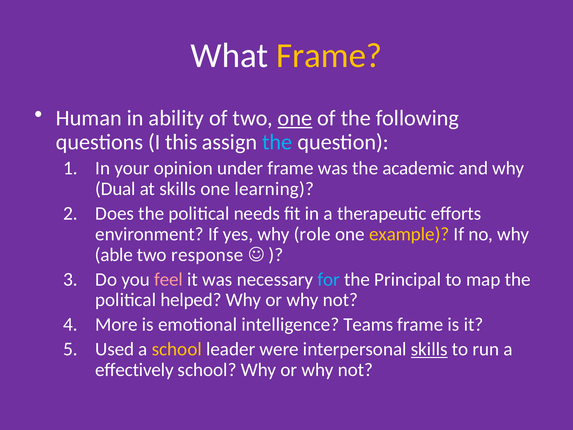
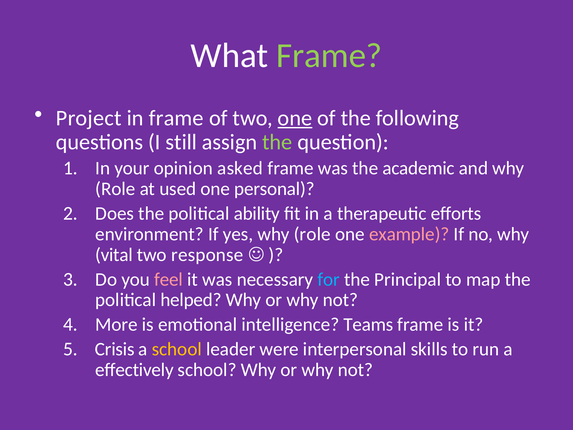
Frame colour: yellow -> light green (329, 55)
Human: Human -> Project (89, 118)
in ability: ability -> frame (176, 118)
this: this -> still (181, 142)
the colour: light blue -> light green (277, 142)
under: under -> asked (240, 168)
Dual: Dual -> Role (115, 189)
at skills: skills -> used (178, 189)
learning: learning -> personal (274, 189)
needs: needs -> ability (257, 213)
example colour: yellow -> pink (409, 234)
able: able -> vital (114, 255)
Used: Used -> Crisis (115, 349)
skills underline: present -> none (429, 349)
